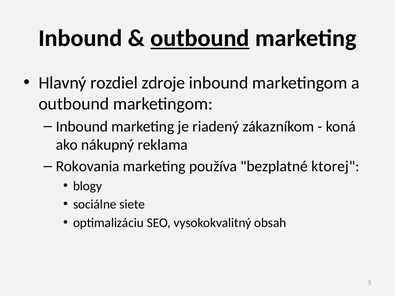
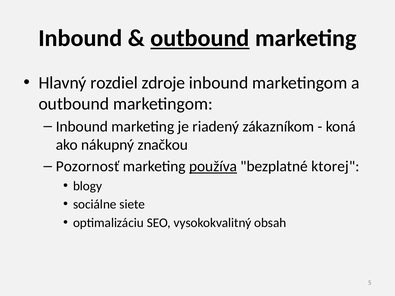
reklama: reklama -> značkou (163, 145)
Rokovania: Rokovania -> Pozornosť (88, 166)
používa underline: none -> present (213, 166)
